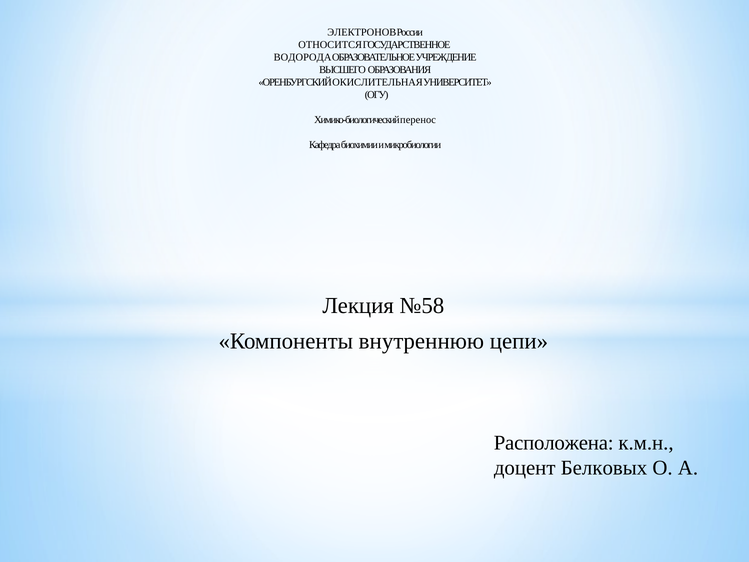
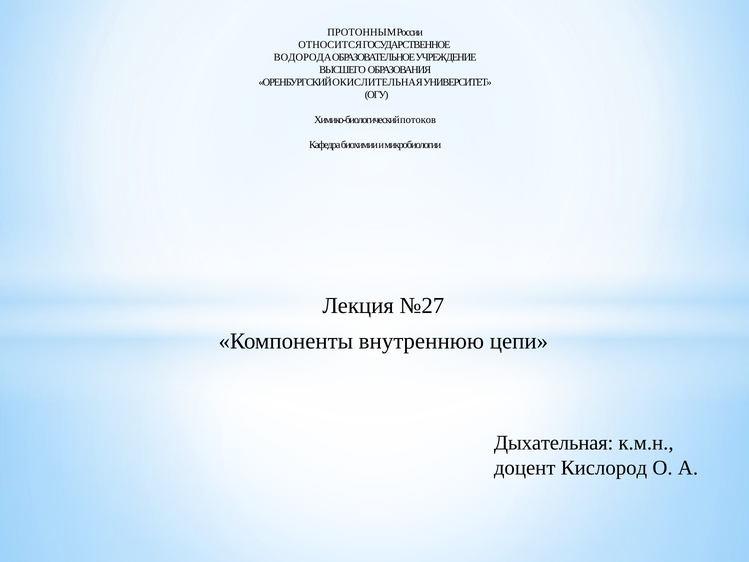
ЭЛЕКТРОНОВ: ЭЛЕКТРОНОВ -> ПРОТОННЫМ (362, 32)
перенос: перенос -> потоков (418, 120)
№58: №58 -> №27 (422, 306)
Расположена: Расположена -> Дыхательная (554, 442)
Белковых: Белковых -> Кислород (604, 467)
